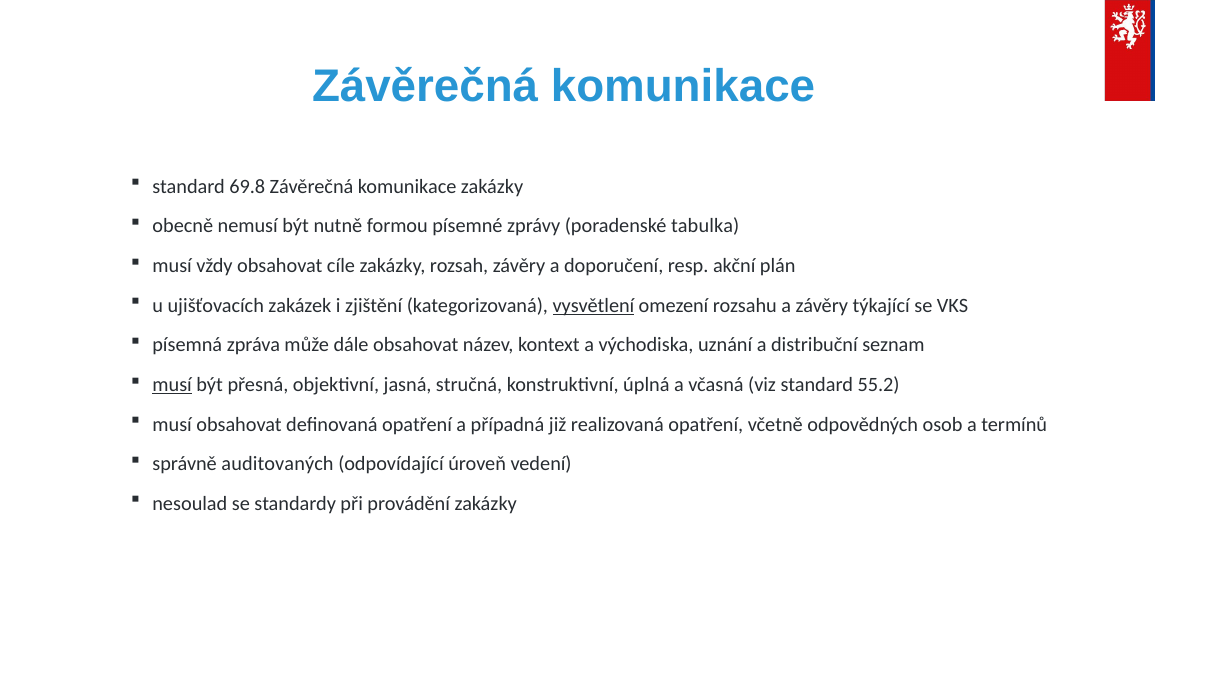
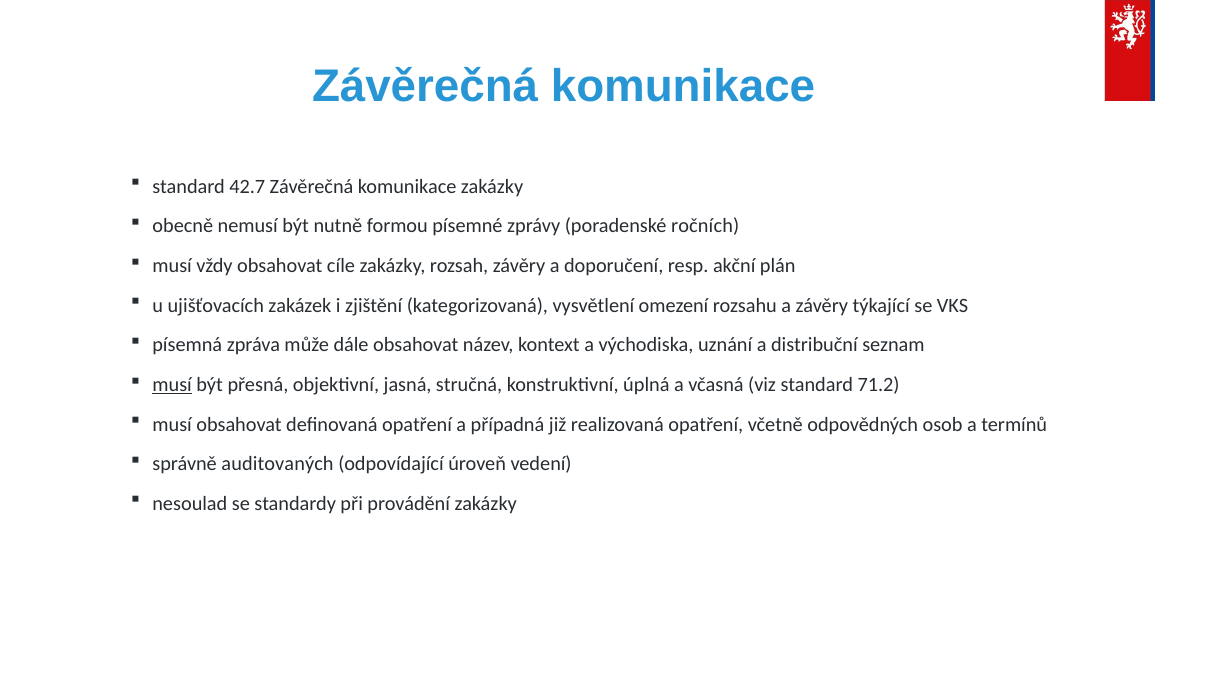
69.8: 69.8 -> 42.7 (247, 187)
tabulka: tabulka -> ročních (705, 226)
vysvětlení underline: present -> none (593, 306)
55.2: 55.2 -> 71.2 (879, 385)
